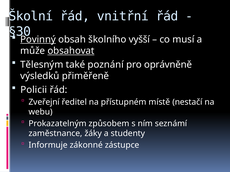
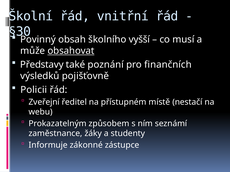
Povinný underline: present -> none (38, 39)
Tělesným: Tělesným -> Představy (42, 65)
oprávněně: oprávněně -> finančních (168, 65)
přiměřeně: přiměřeně -> pojišťovně (85, 76)
